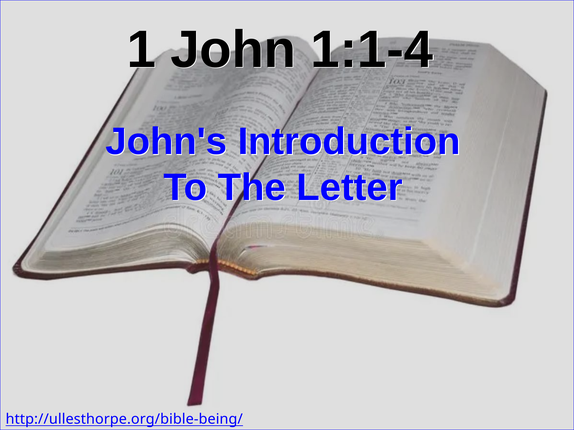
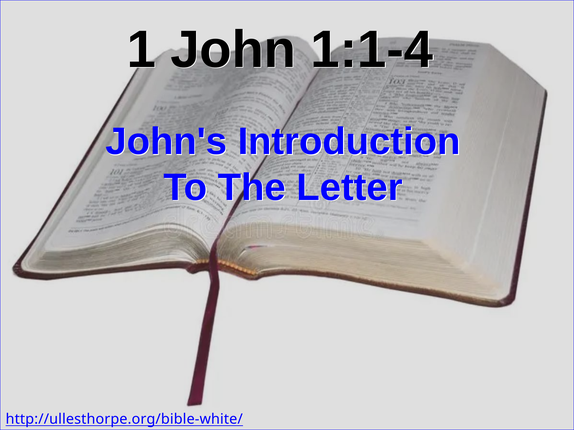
http://ullesthorpe.org/bible-being/: http://ullesthorpe.org/bible-being/ -> http://ullesthorpe.org/bible-white/ (124, 420)
